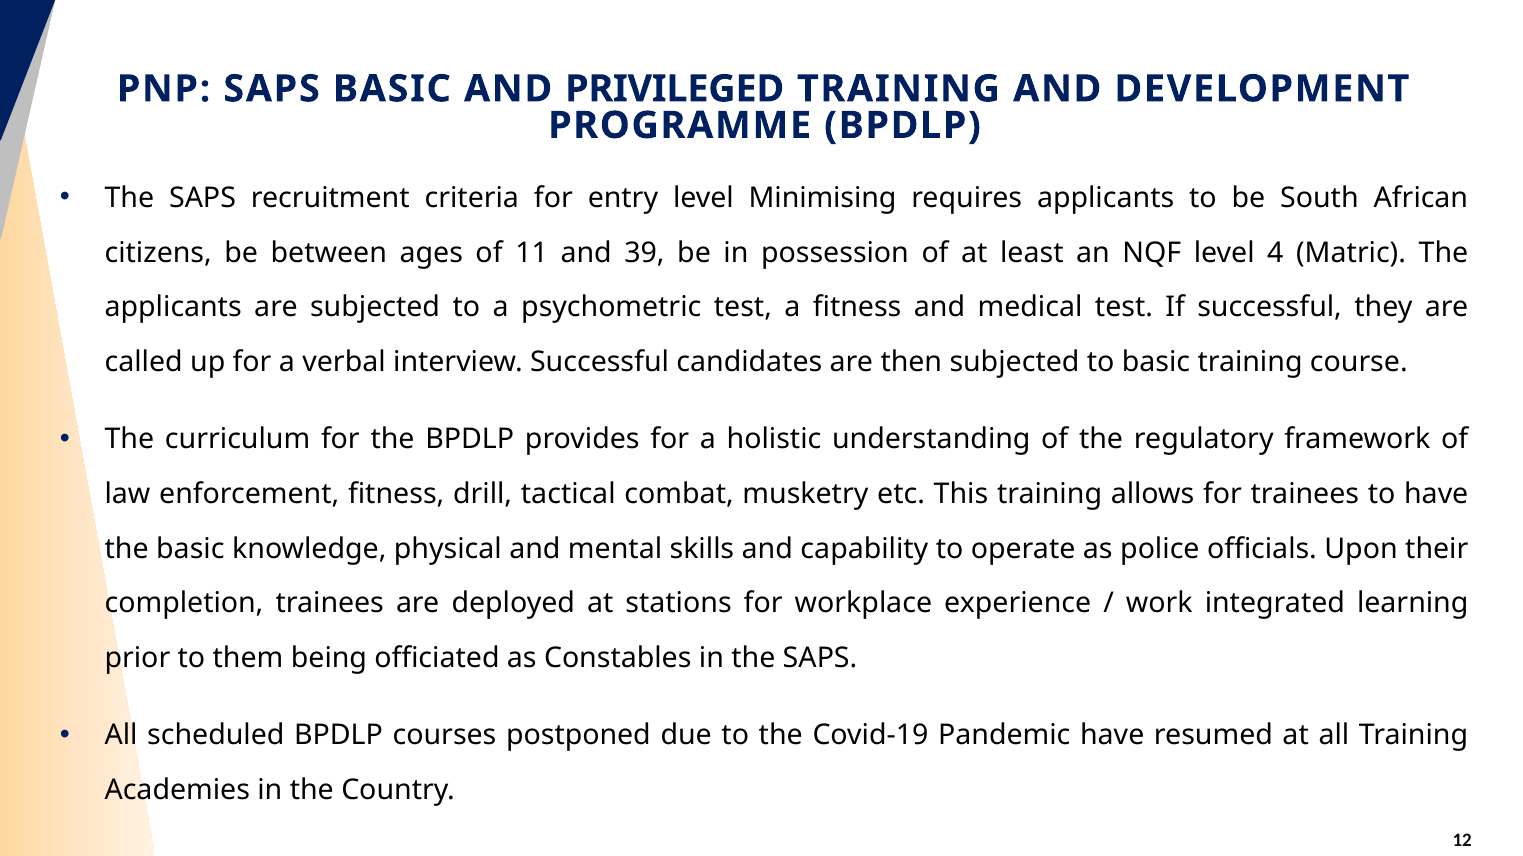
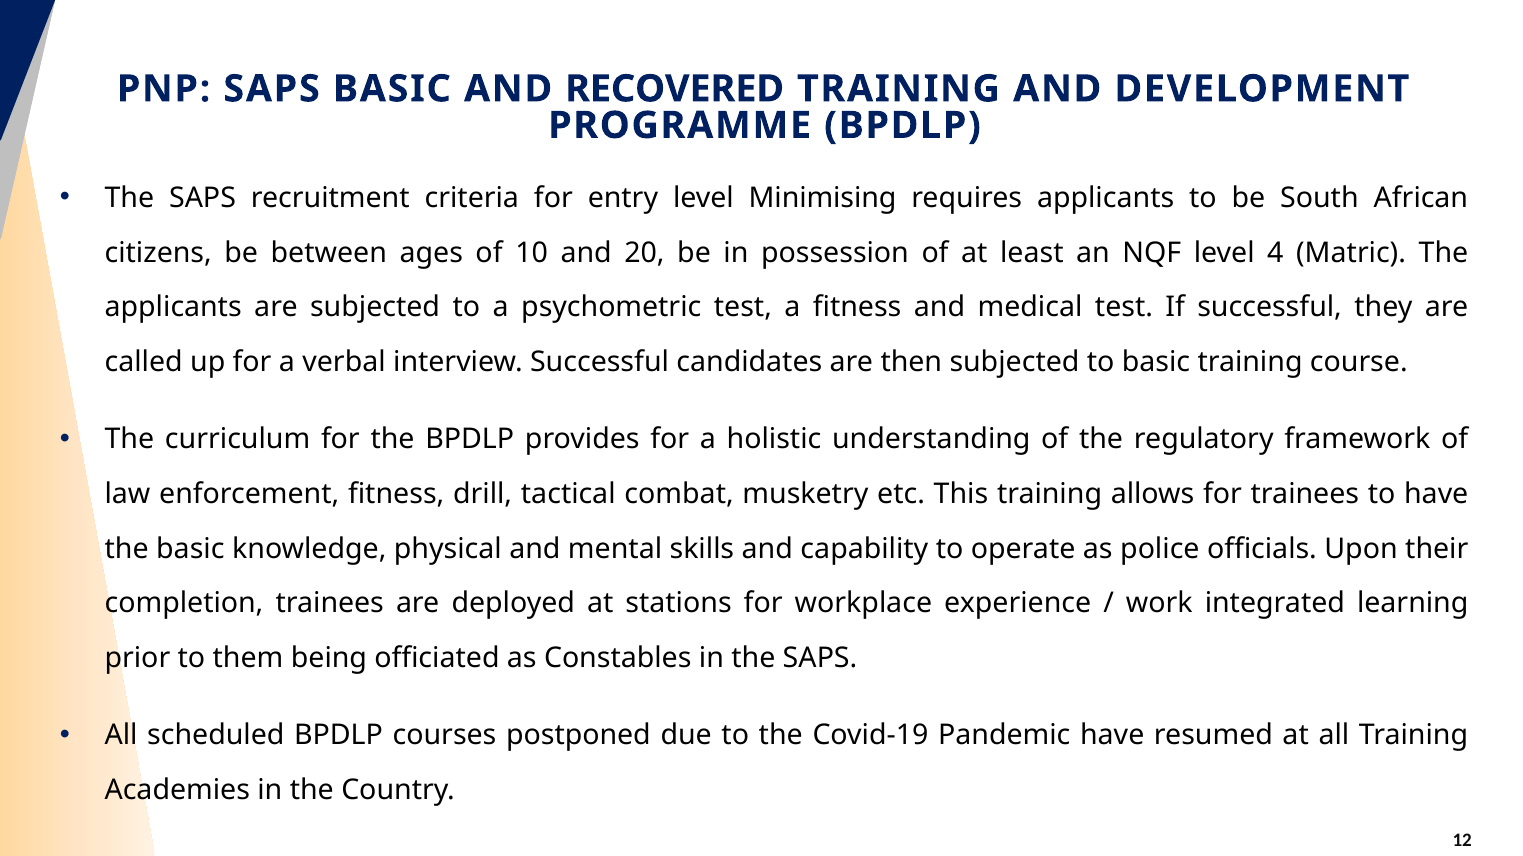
PRIVILEGED: PRIVILEGED -> RECOVERED (675, 89)
11: 11 -> 10 (532, 253)
39: 39 -> 20 (644, 253)
